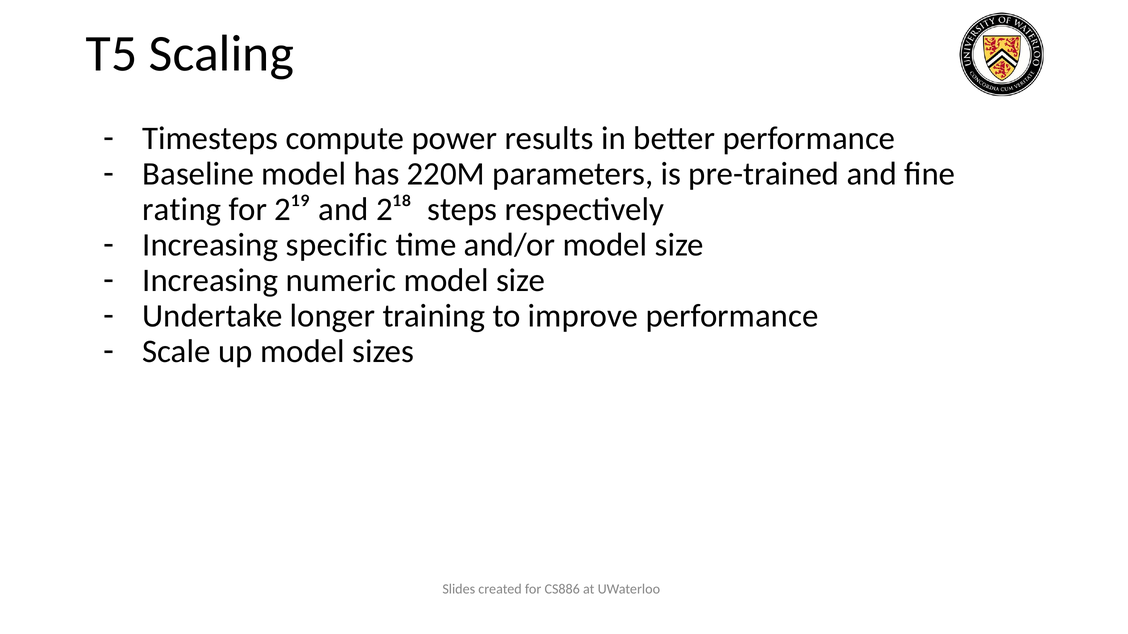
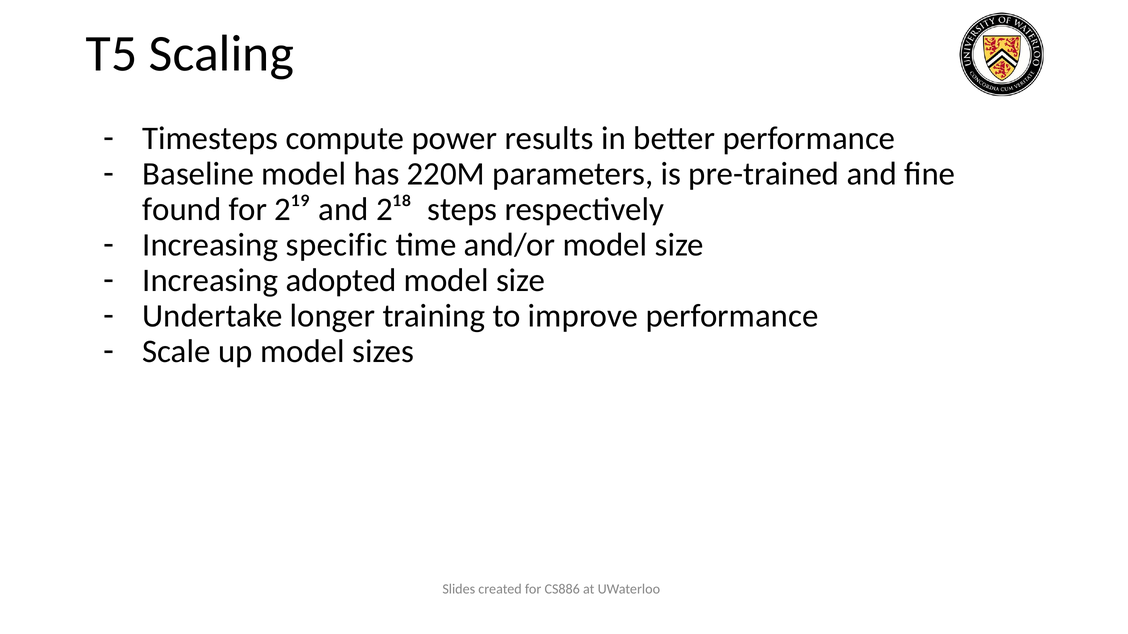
rating: rating -> found (182, 209)
numeric: numeric -> adopted (341, 281)
